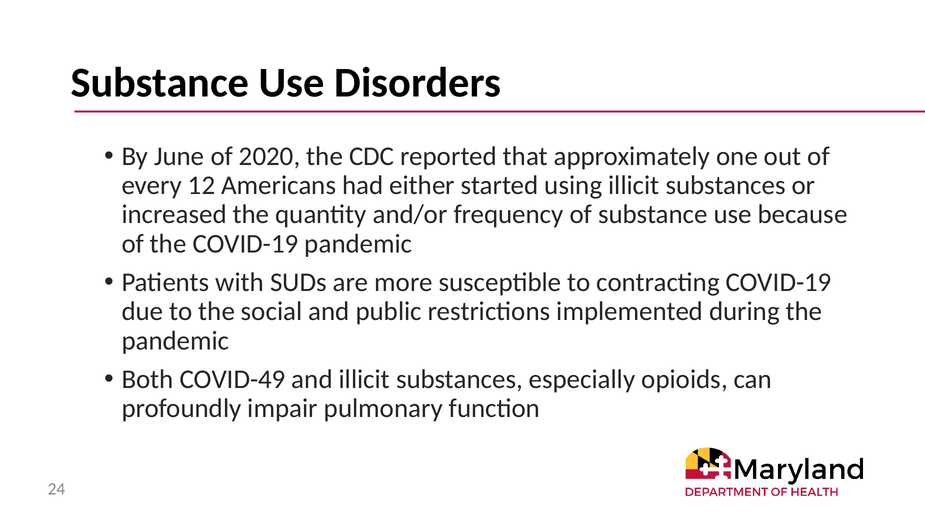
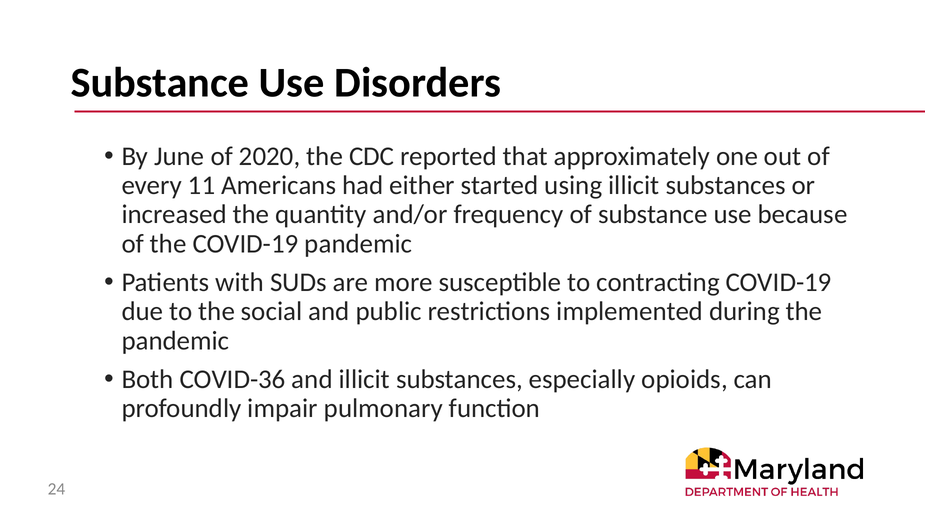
12: 12 -> 11 (202, 186)
COVID-49: COVID-49 -> COVID-36 (233, 380)
